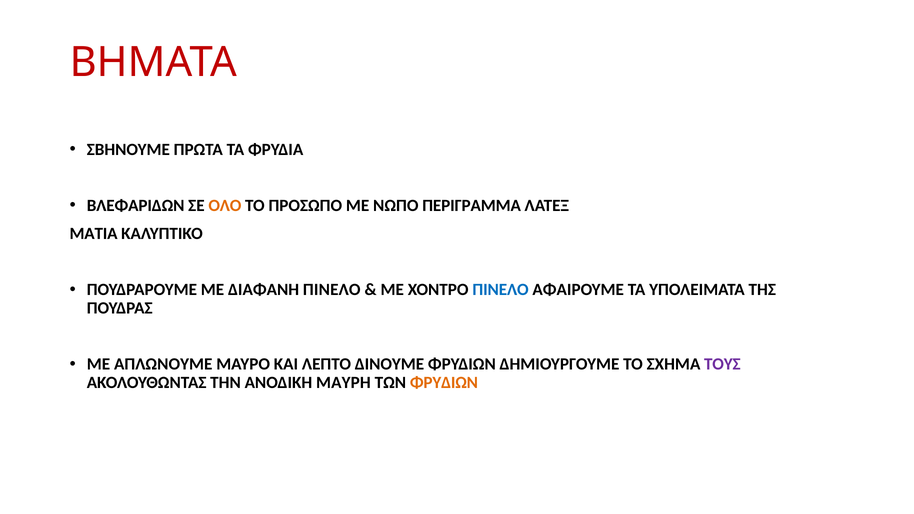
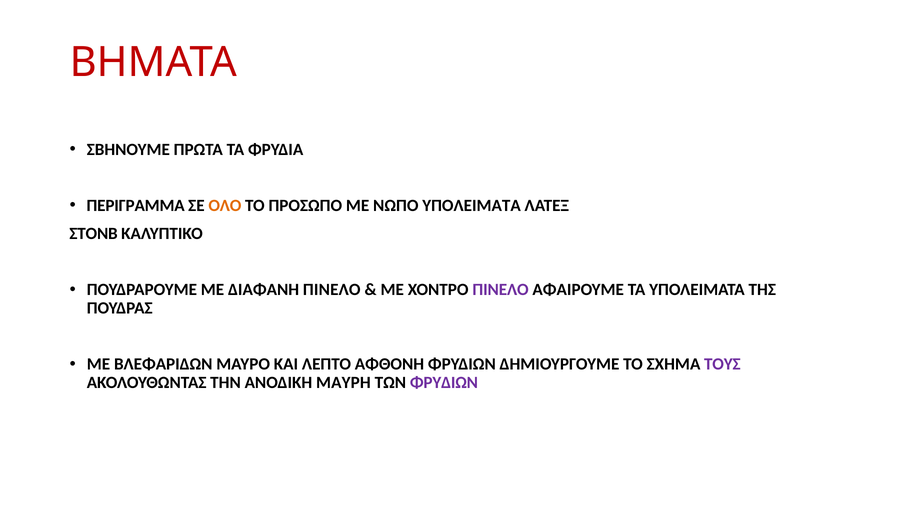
ΒΛΕΦΑΡΙΔΩΝ: ΒΛΕΦΑΡΙΔΩΝ -> ΠΕΡΙΓΡΑΜΜΑ (136, 205)
ΝΩΠΟ ΠΕΡΙΓΡΑΜΜΑ: ΠΕΡΙΓΡΑΜΜΑ -> ΥΠΟΛΕΙΜΑΤΑ (472, 205)
ΜΑΤΙΑ: ΜΑΤΙΑ -> ΣΤΟΝΒ (94, 234)
ΠΙΝΕΛΟ colour: blue -> purple (501, 290)
ΑΠΛΩΝΟΥΜΕ: ΑΠΛΩΝΟΥΜΕ -> ΒΛΕΦΑΡΙΔΩΝ (163, 364)
ΔΙΝΟΥΜΕ: ΔΙΝΟΥΜΕ -> ΑΦΘΟΝΗ (389, 364)
ΦΡΥΔΙΩΝ colour: orange -> purple (444, 383)
